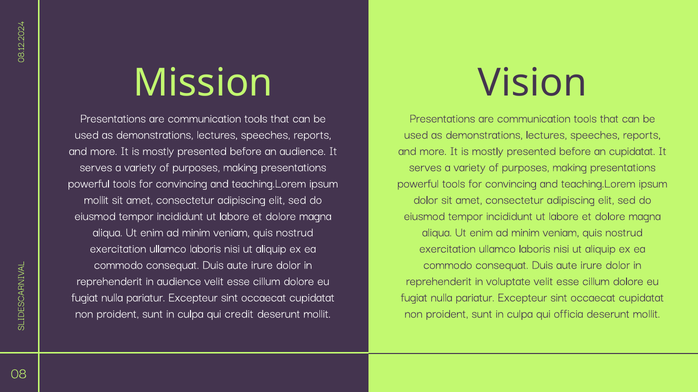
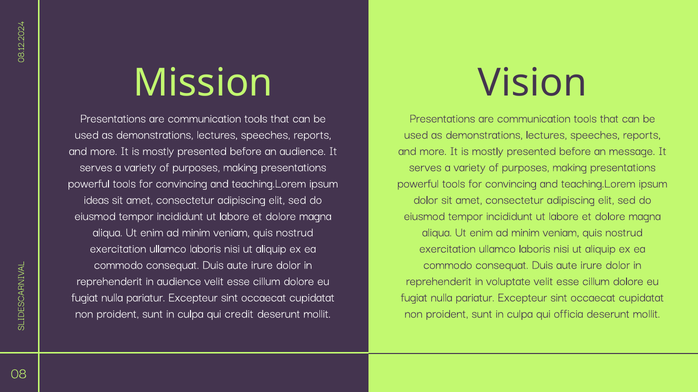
an cupidatat: cupidatat -> message (632, 151)
mollit: mollit -> ideas (96, 200)
